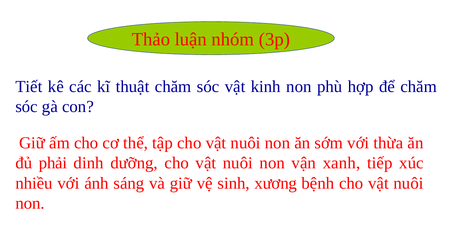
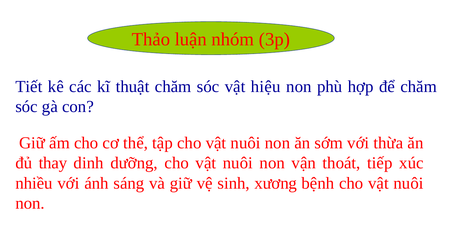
kinh: kinh -> hiệu (266, 87)
phải: phải -> thay (53, 163)
xanh: xanh -> thoát (342, 163)
